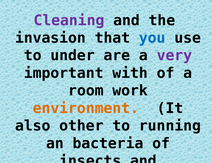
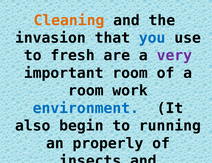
Cleaning colour: purple -> orange (69, 20)
under: under -> fresh (73, 56)
important with: with -> room (130, 73)
environment colour: orange -> blue (86, 109)
other: other -> begin (81, 126)
bacteria: bacteria -> properly (108, 144)
